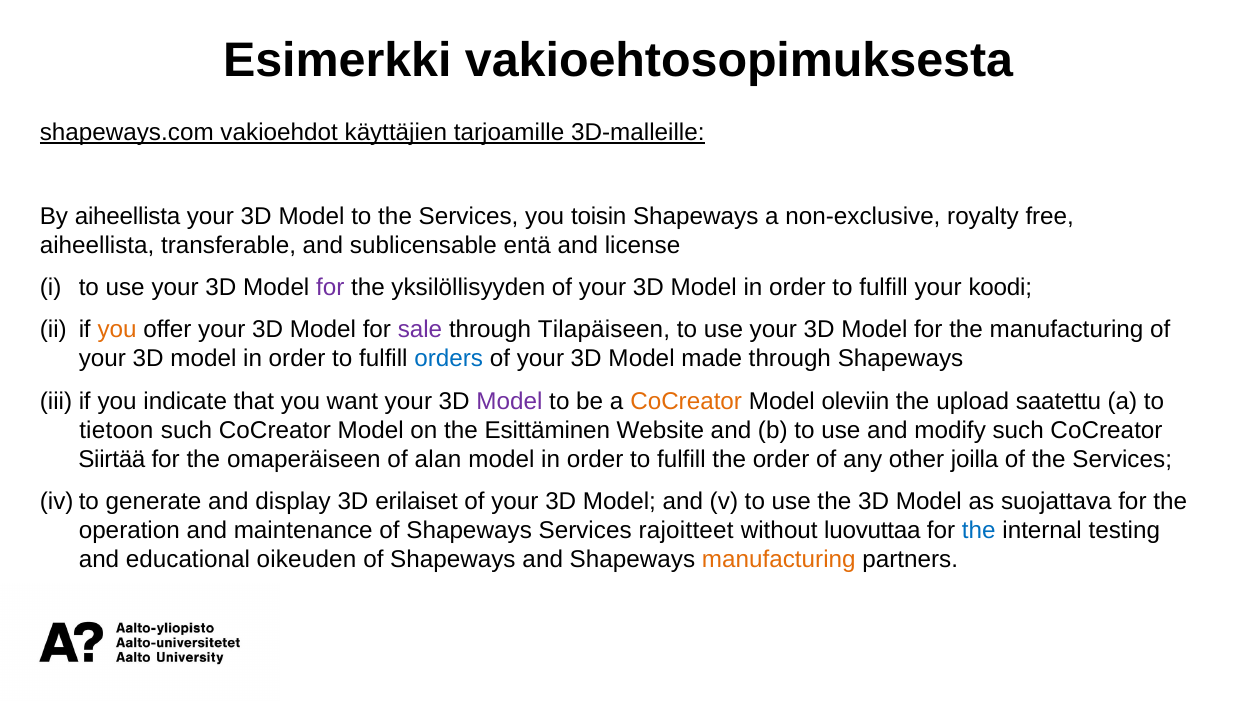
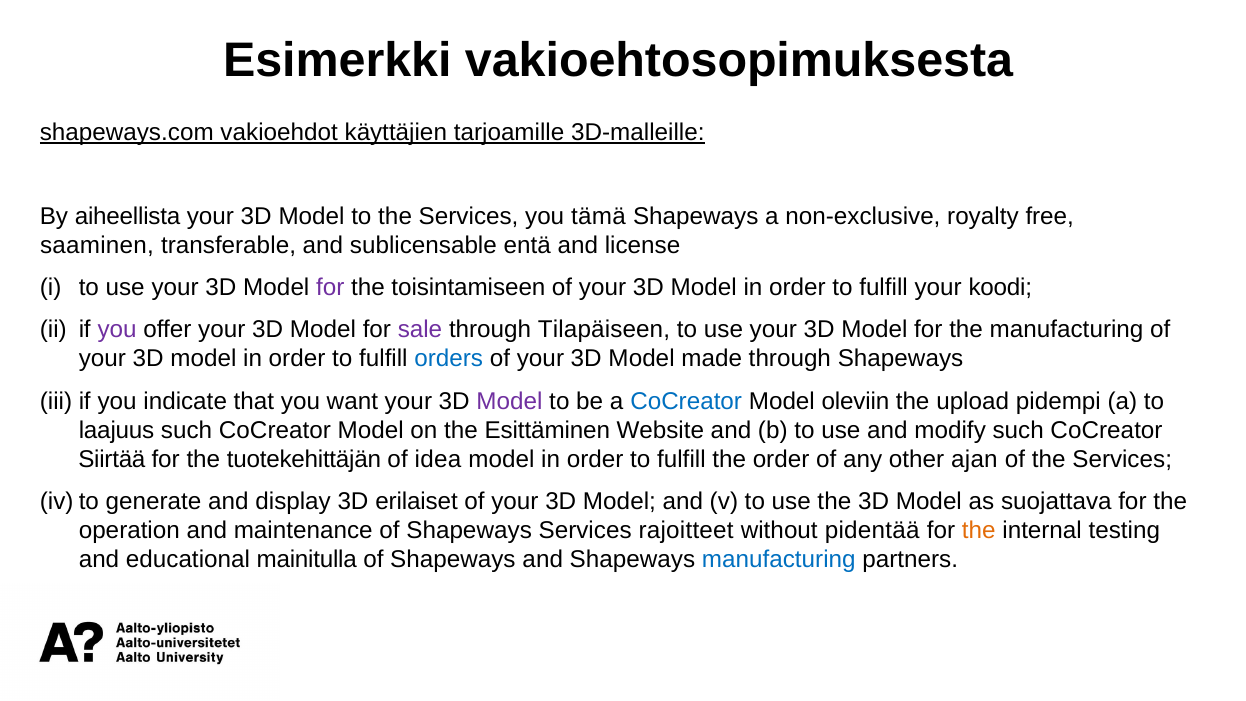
toisin: toisin -> tämä (599, 217)
aiheellista: aiheellista -> saaminen (97, 246)
yksilöllisyyden: yksilöllisyyden -> toisintamiseen (468, 288)
you colour: orange -> purple (117, 330)
CoCreator colour: orange -> blue (686, 401)
saatettu: saatettu -> pidempi (1058, 401)
tietoon: tietoon -> laajuus (117, 430)
omaperäiseen: omaperäiseen -> tuotekehittäjän (304, 459)
alan: alan -> idea (438, 459)
joilla: joilla -> ajan (974, 459)
luovuttaa: luovuttaa -> pidentää (872, 530)
the colour: blue -> orange (979, 530)
oikeuden: oikeuden -> mainitulla (307, 559)
manufacturing colour: orange -> blue (779, 559)
